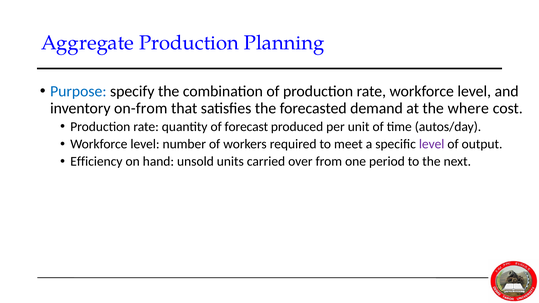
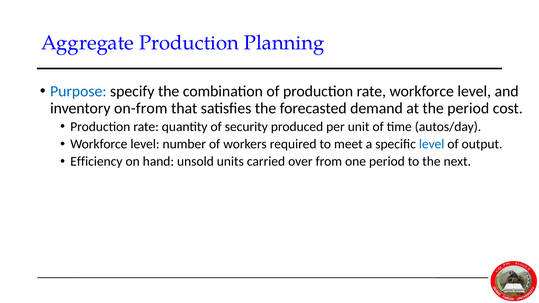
the where: where -> period (468, 108)
forecast: forecast -> security (246, 127)
level colour: purple -> blue (432, 144)
